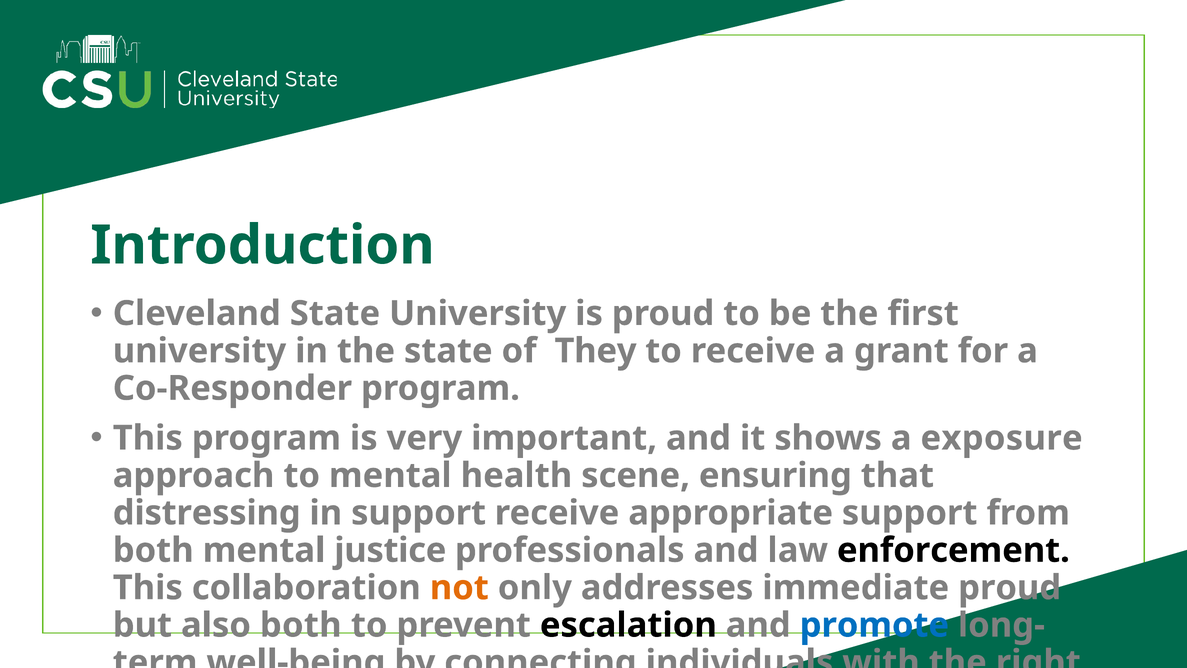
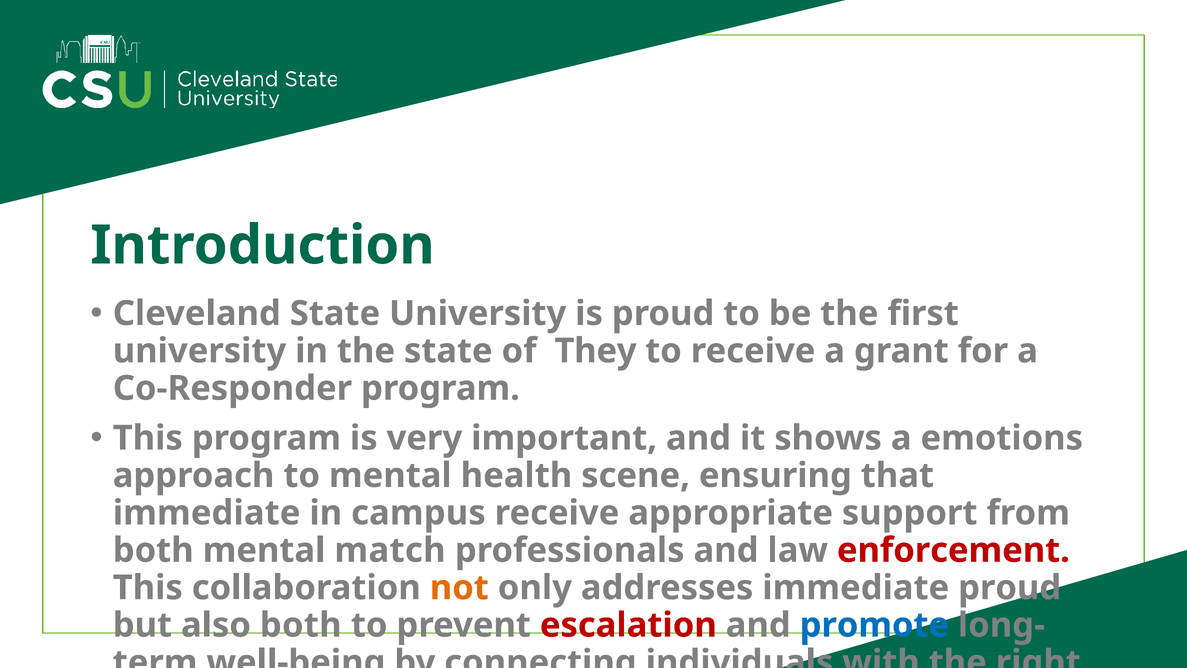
exposure: exposure -> emotions (1002, 438)
distressing: distressing -> immediate (207, 513)
in support: support -> campus (418, 513)
justice: justice -> match (390, 550)
enforcement colour: black -> red (953, 550)
escalation colour: black -> red (628, 625)
